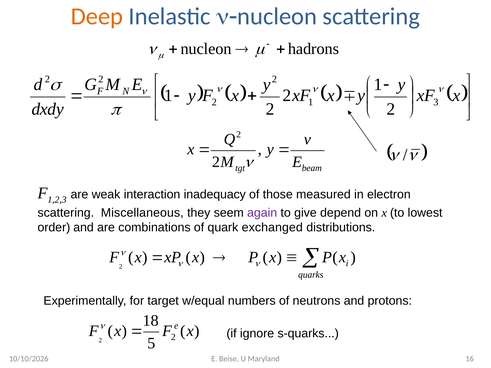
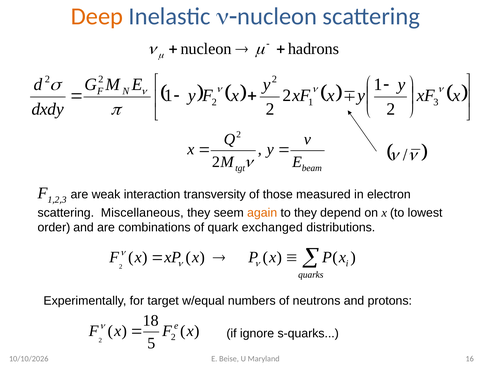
inadequacy: inadequacy -> transversity (215, 195)
again colour: purple -> orange (262, 213)
to give: give -> they (306, 213)
